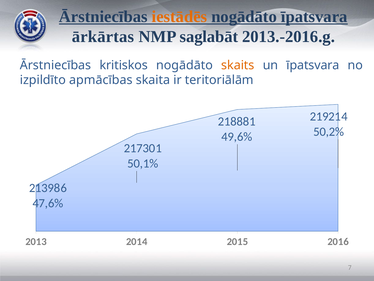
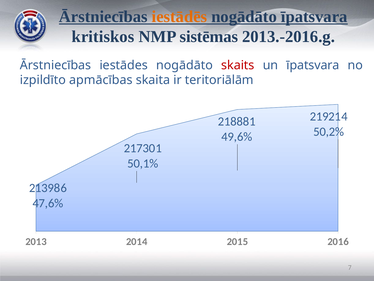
ārkārtas: ārkārtas -> kritiskos (103, 37)
saglabāt: saglabāt -> sistēmas (209, 37)
kritiskos: kritiskos -> iestādes (124, 65)
skaits colour: orange -> red (238, 65)
